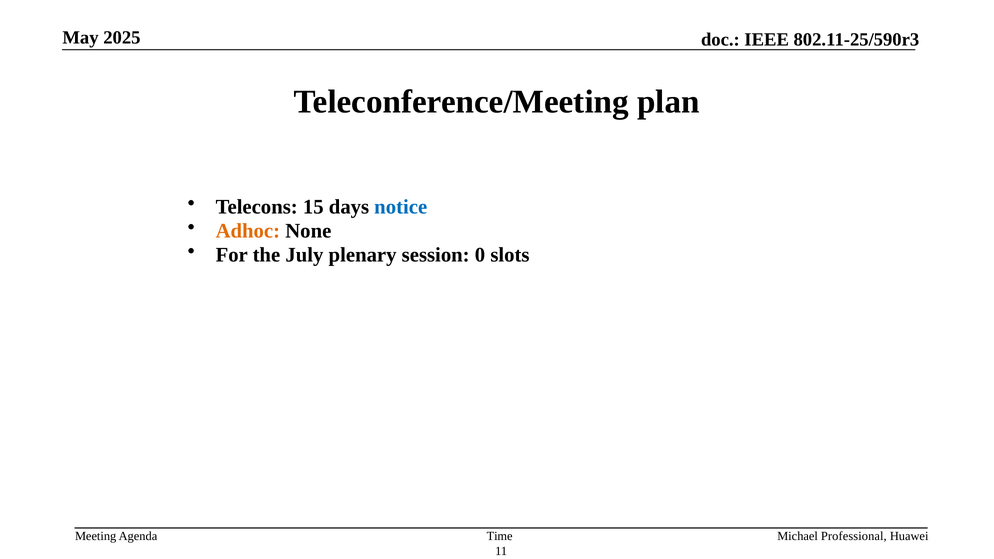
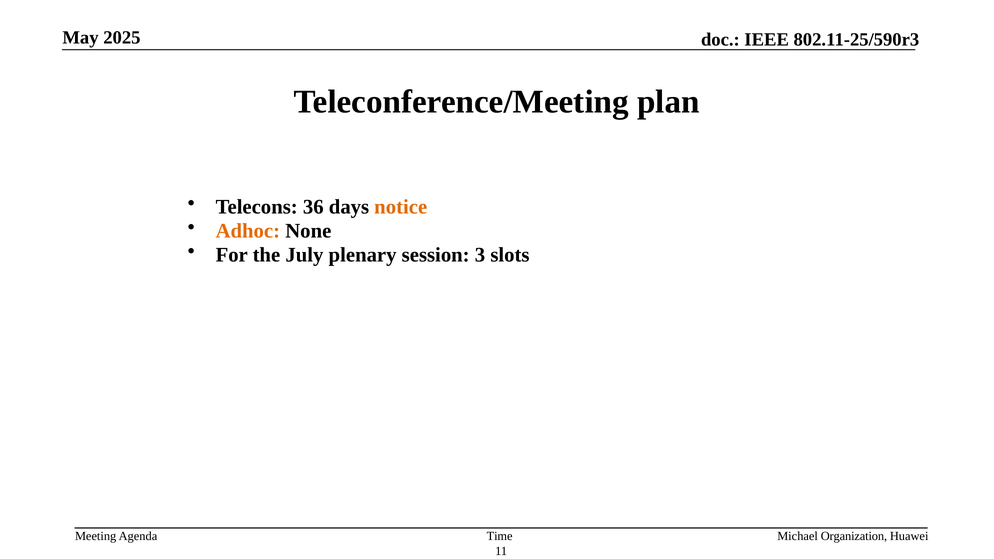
15: 15 -> 36 (313, 207)
notice colour: blue -> orange (401, 207)
0: 0 -> 3 (480, 255)
Professional: Professional -> Organization (854, 536)
